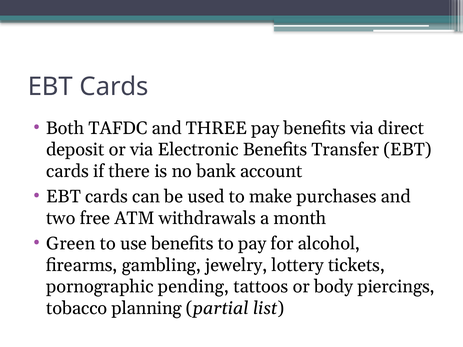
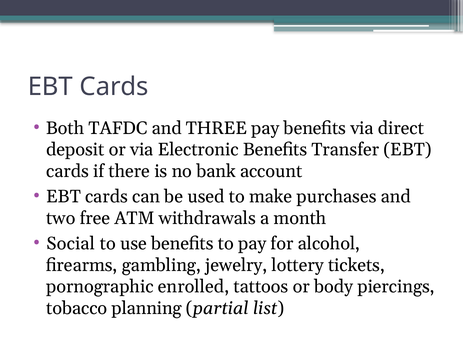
Green: Green -> Social (71, 244)
pending: pending -> enrolled (194, 287)
